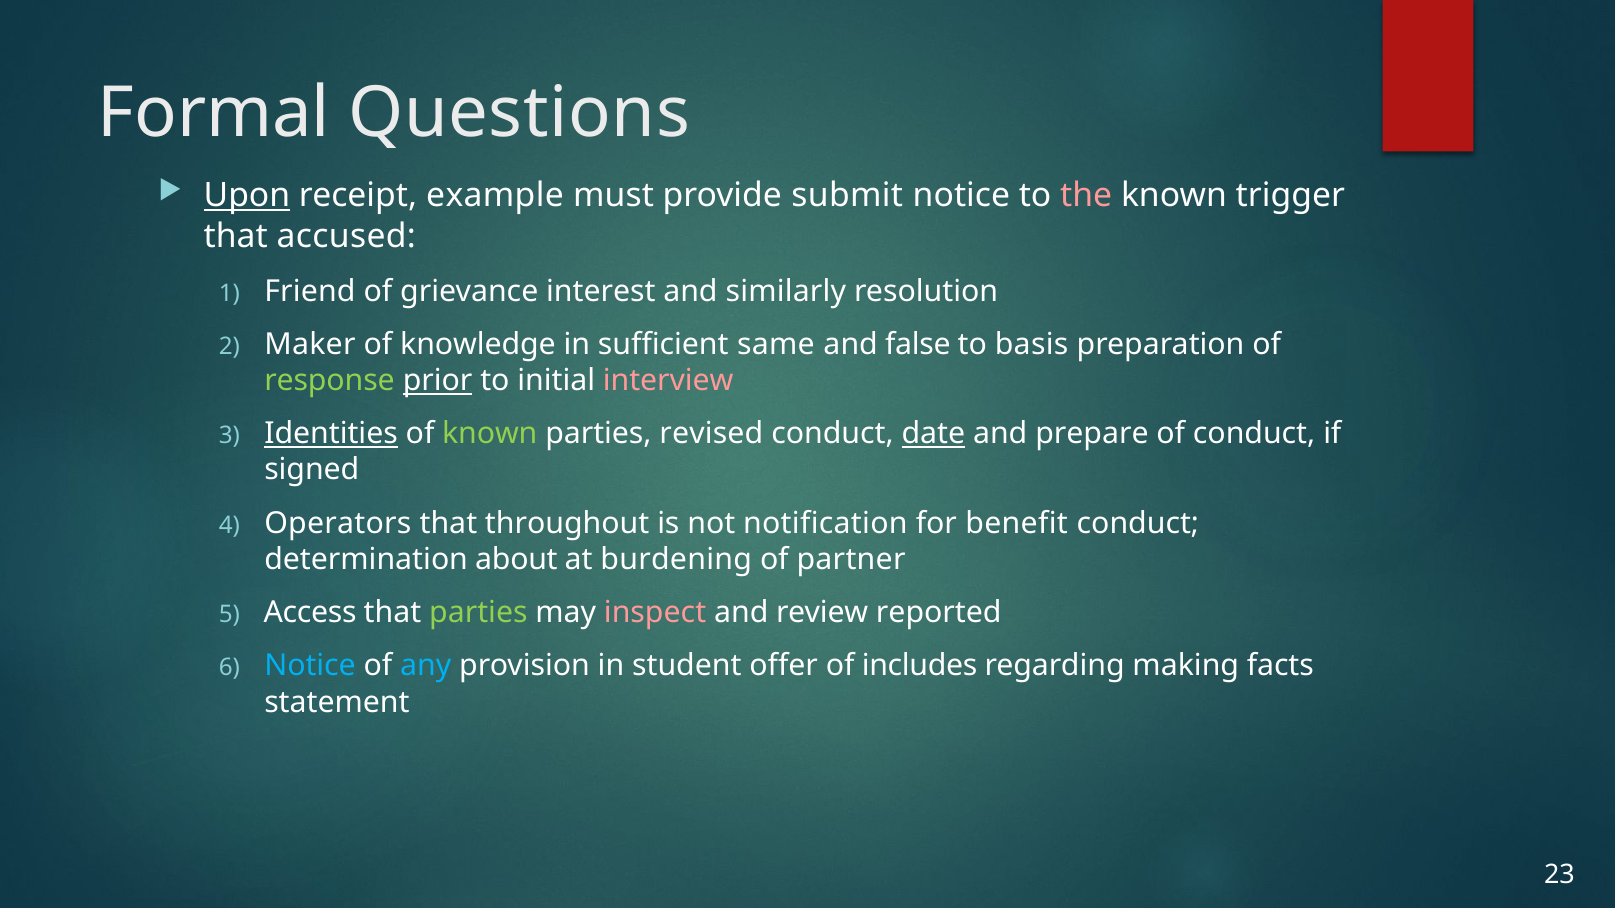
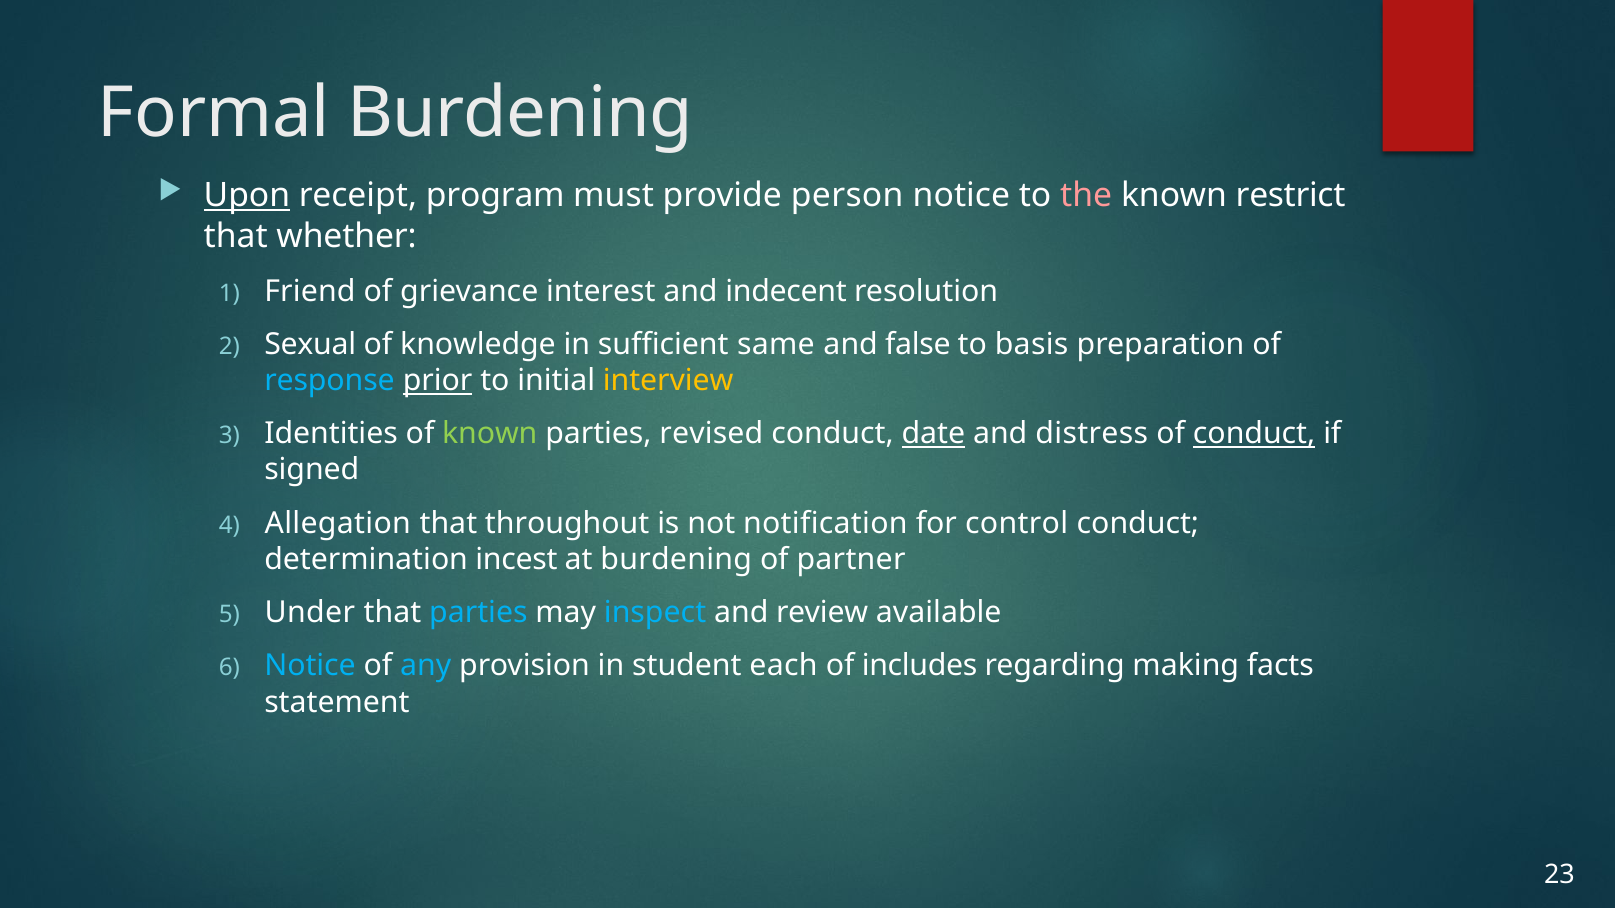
Formal Questions: Questions -> Burdening (520, 113)
example: example -> program (495, 196)
submit: submit -> person (847, 196)
trigger: trigger -> restrict (1291, 196)
accused: accused -> whether (347, 236)
similarly: similarly -> indecent (786, 291)
Maker: Maker -> Sexual (310, 344)
response colour: light green -> light blue (330, 381)
interview colour: pink -> yellow (668, 381)
Identities underline: present -> none (331, 434)
prepare: prepare -> distress (1092, 434)
conduct underline: none -> present (1254, 434)
Operators: Operators -> Allegation (338, 523)
benefit: benefit -> control (1017, 523)
about: about -> incest (516, 560)
Access: Access -> Under (310, 613)
parties colour: light green -> light blue (478, 613)
inspect colour: pink -> light blue (655, 613)
reported: reported -> available (939, 613)
offer: offer -> each (784, 666)
